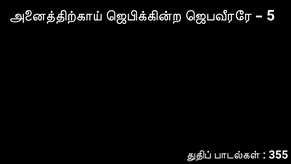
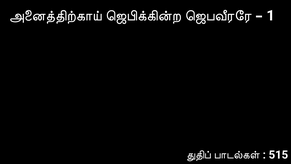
5: 5 -> 1 (271, 16)
355: 355 -> 515 (278, 155)
